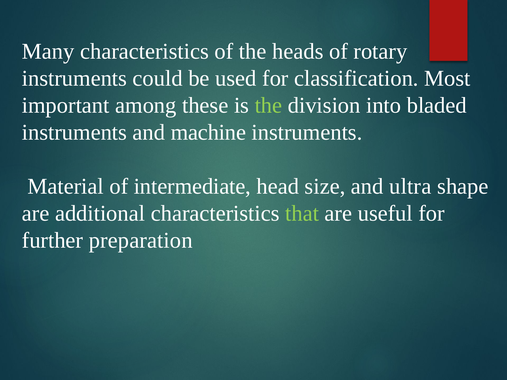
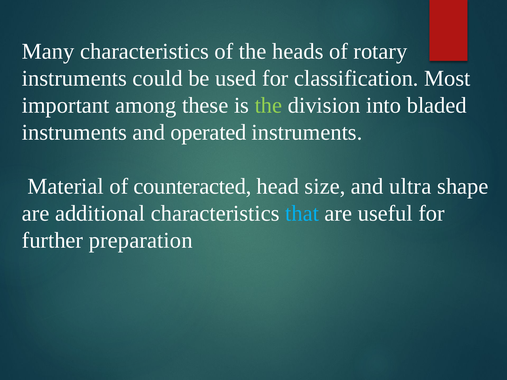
machine: machine -> operated (208, 133)
intermediate: intermediate -> counteracted (192, 187)
that colour: light green -> light blue (302, 214)
